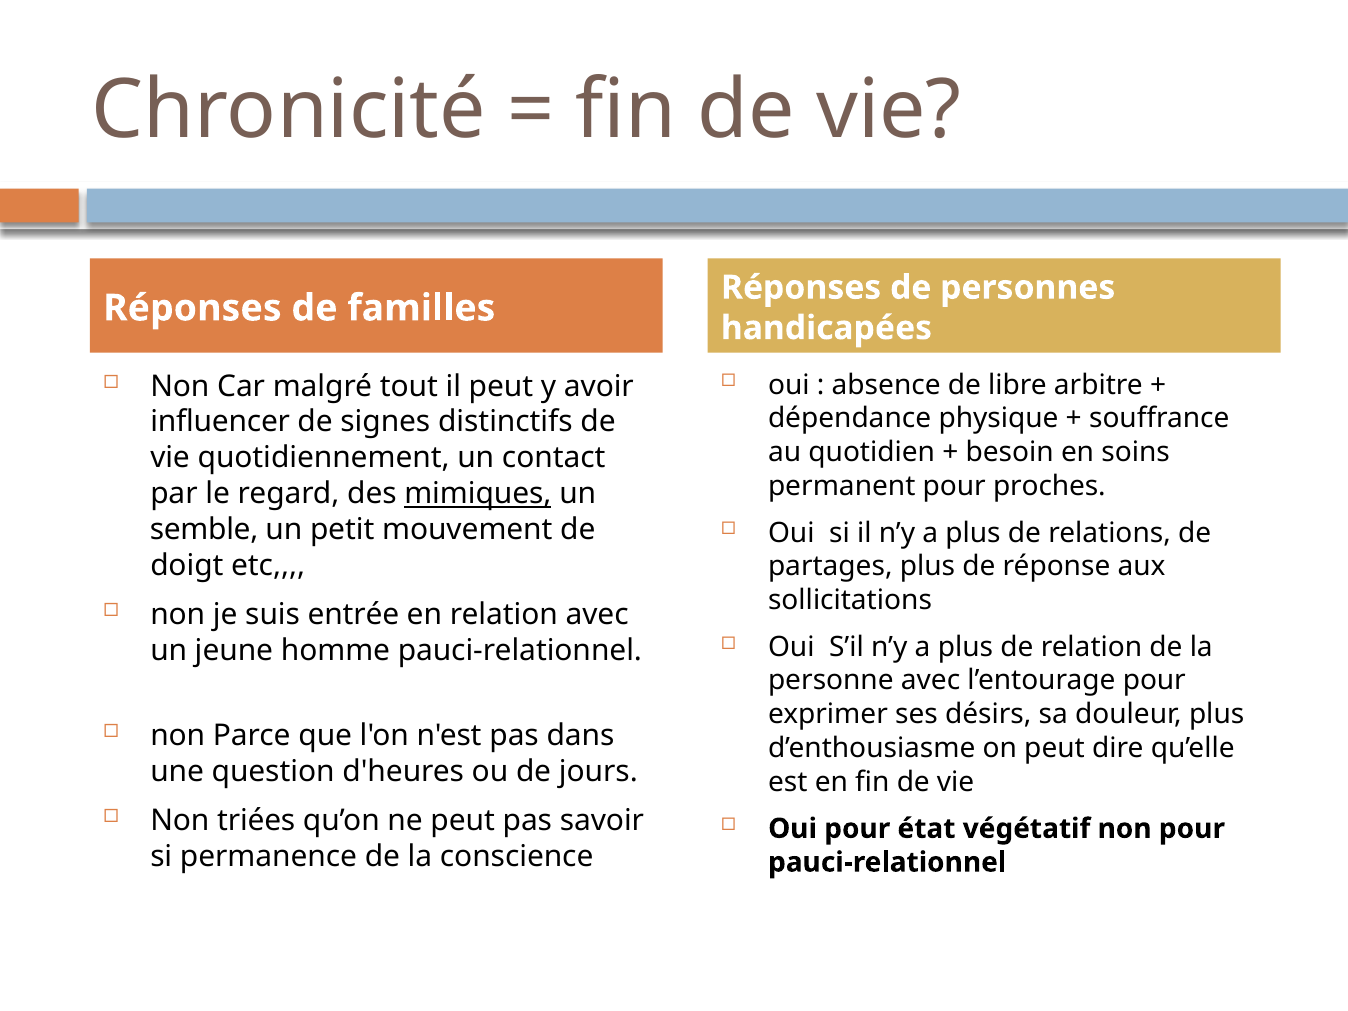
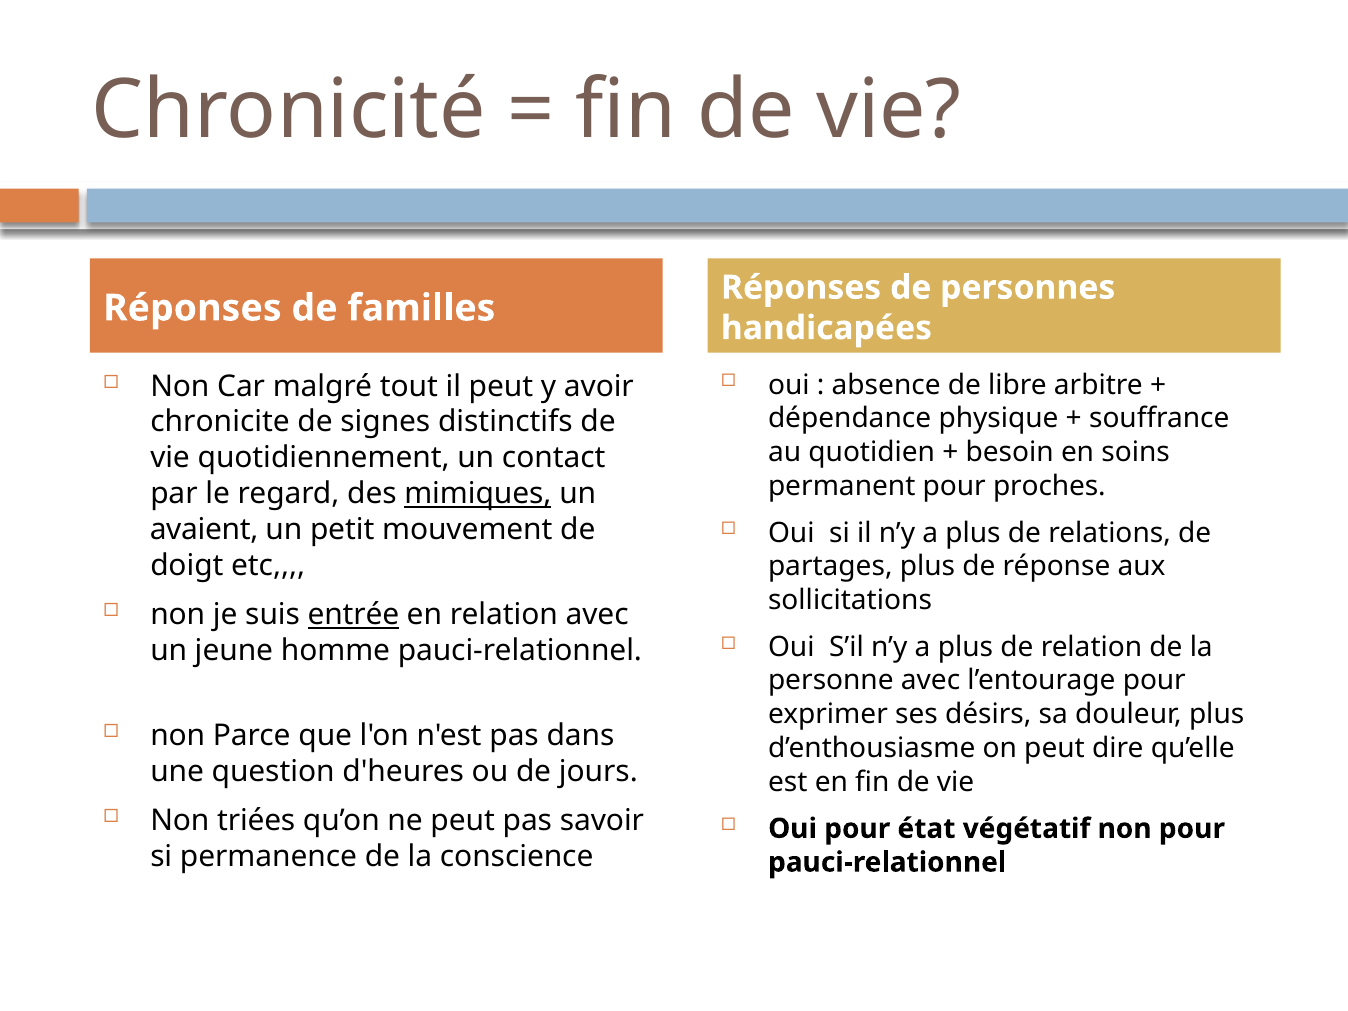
influencer: influencer -> chronicite (220, 422)
semble: semble -> avaient (204, 530)
entrée underline: none -> present (353, 615)
